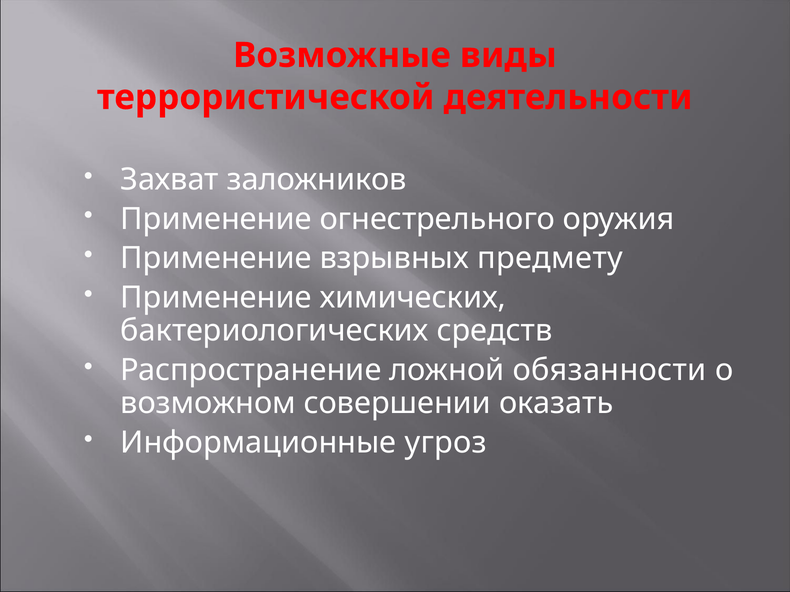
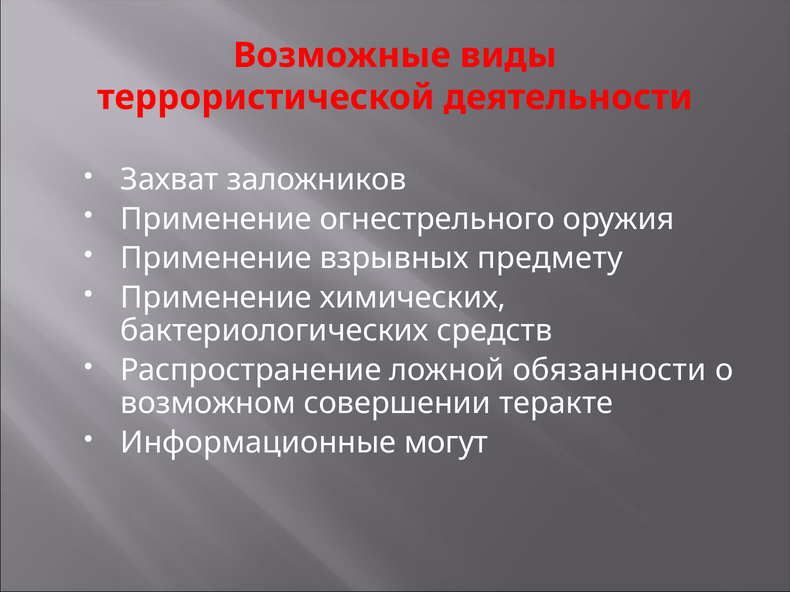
оказать: оказать -> теракте (556, 404)
угроз: угроз -> могут (446, 443)
